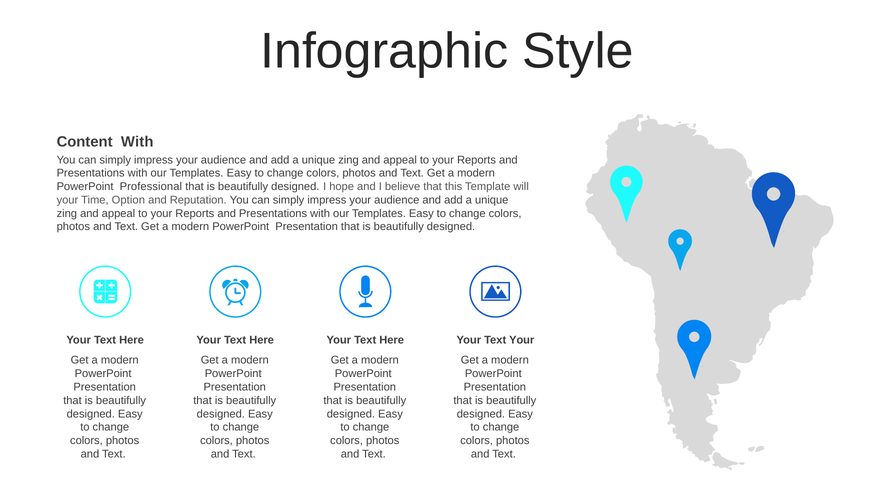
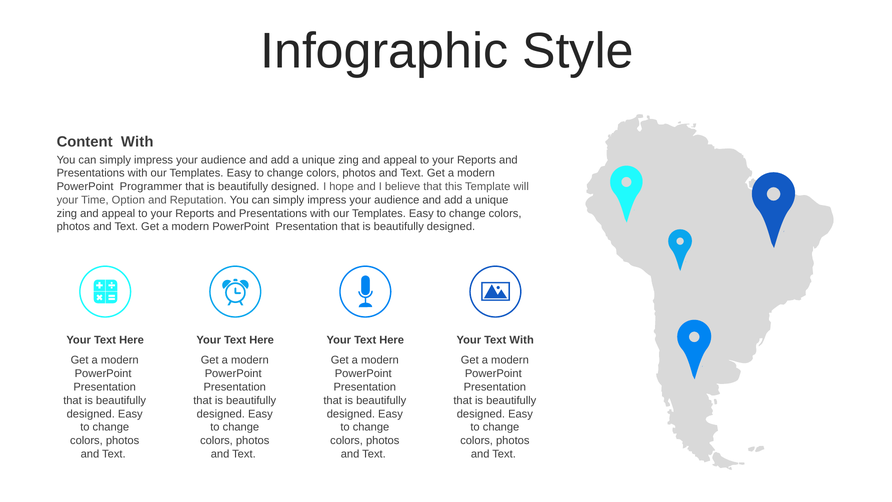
Professional: Professional -> Programmer (151, 187)
Your Text Your: Your -> With (522, 340)
